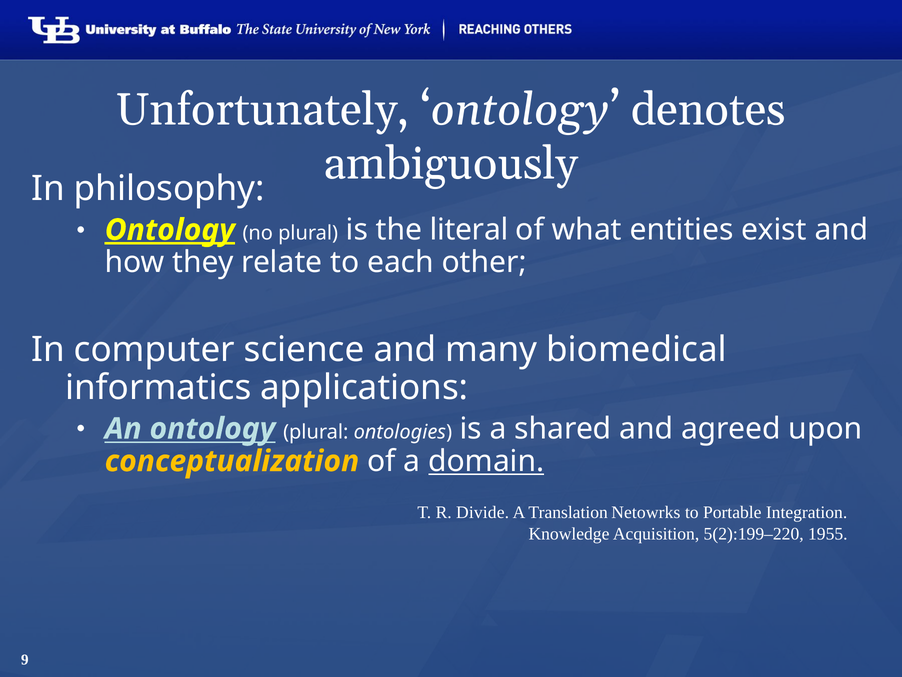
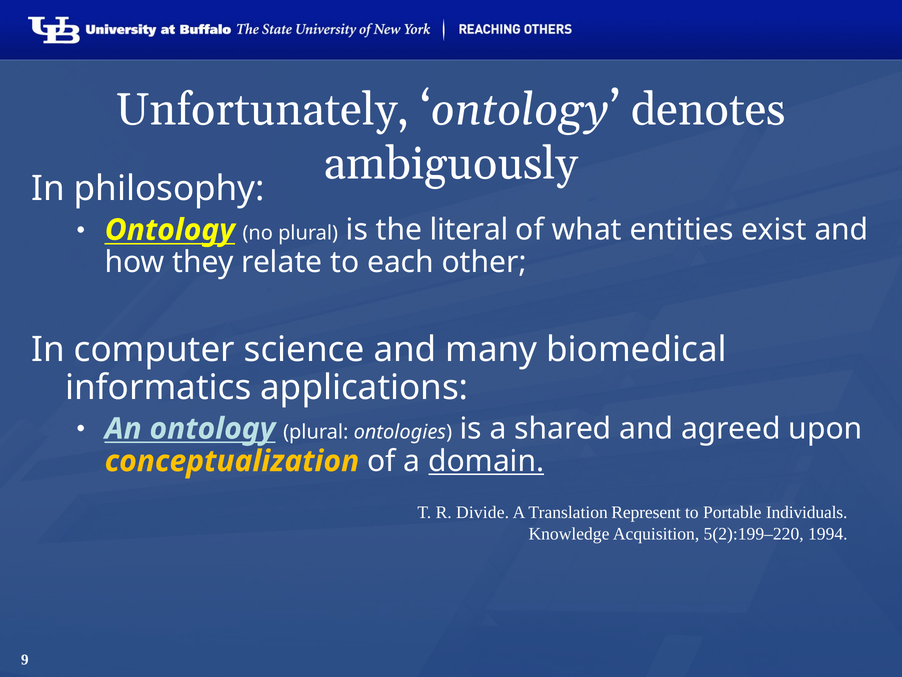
Ontology underline: present -> none (170, 230)
Netowrks: Netowrks -> Represent (646, 512)
Integration: Integration -> Individuals (807, 512)
1955: 1955 -> 1994 (828, 533)
